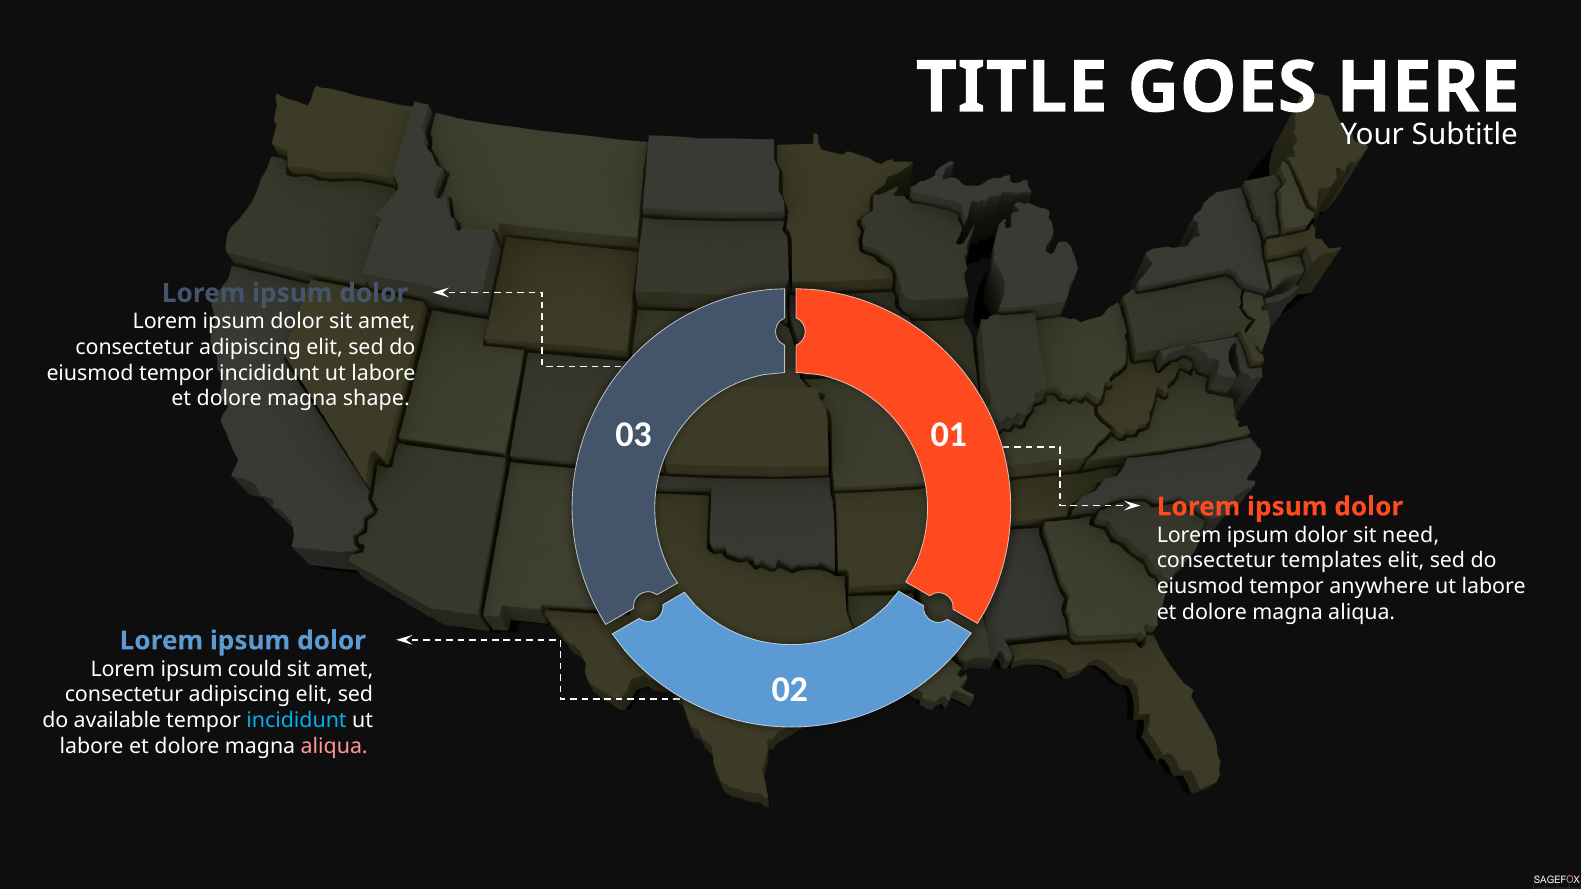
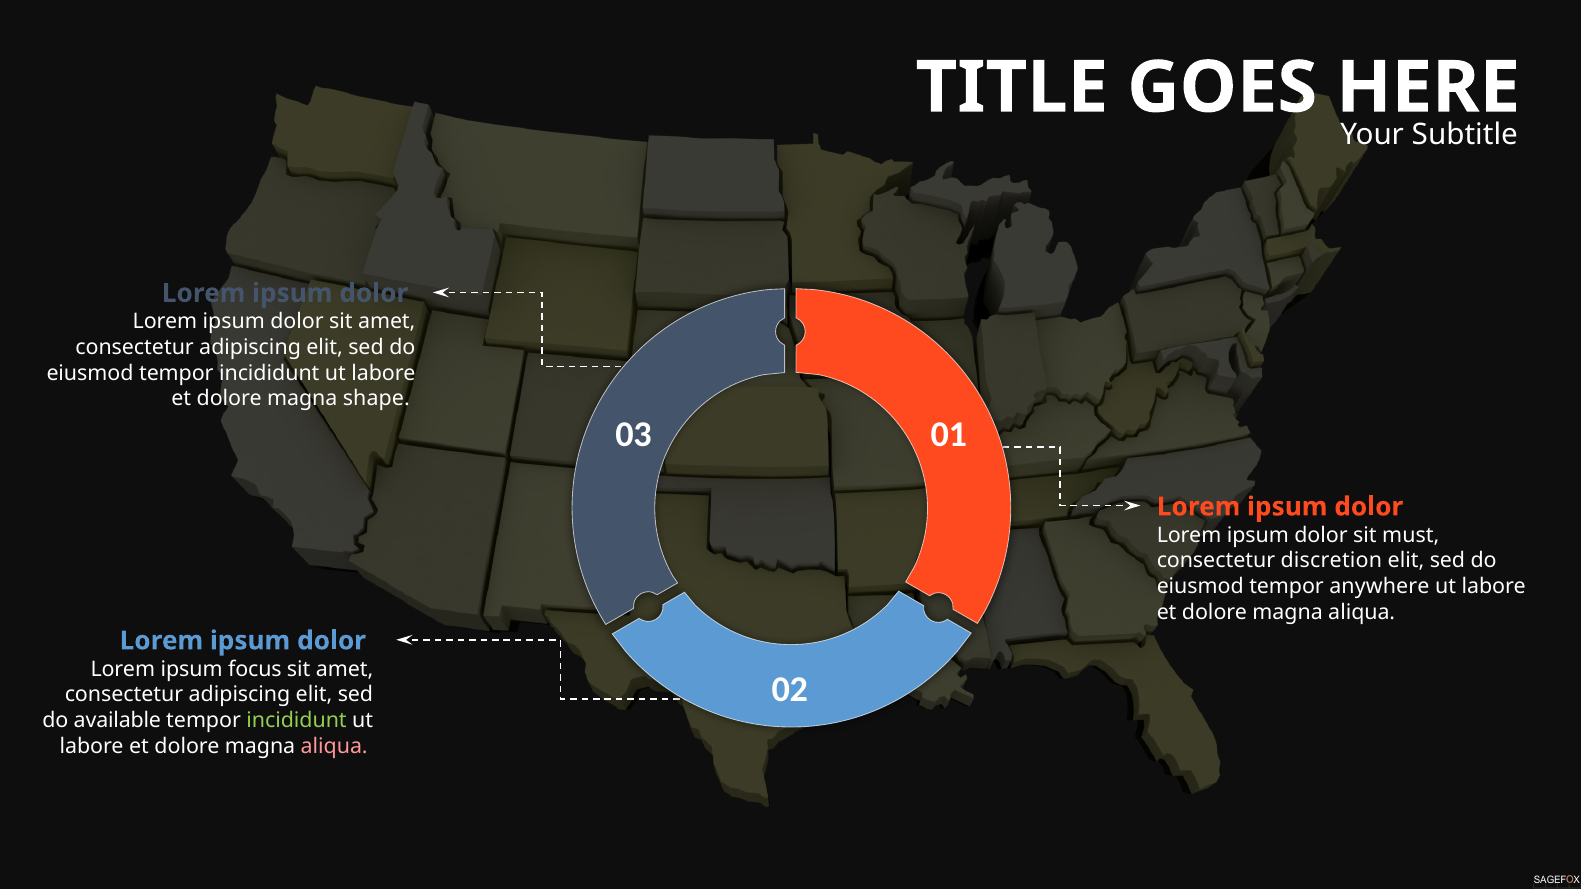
need: need -> must (1411, 535)
templates: templates -> discretion (1331, 561)
could: could -> focus (255, 669)
incididunt colour: light blue -> light green (297, 721)
